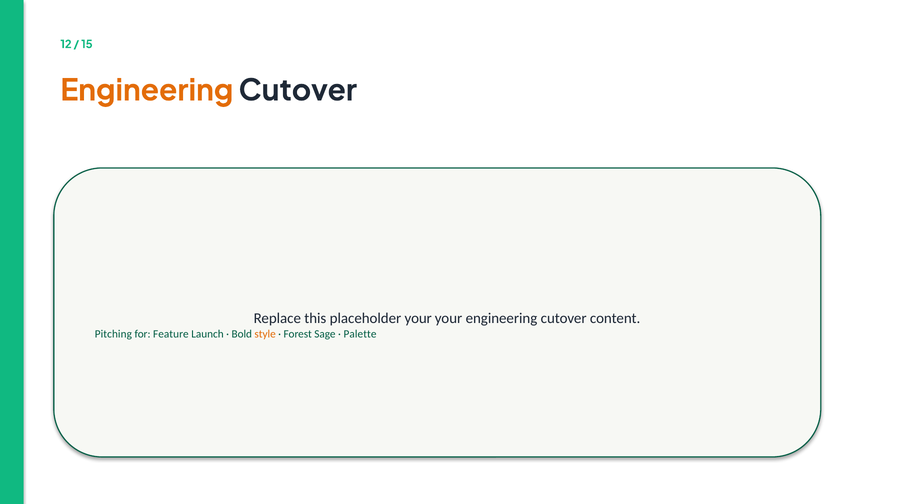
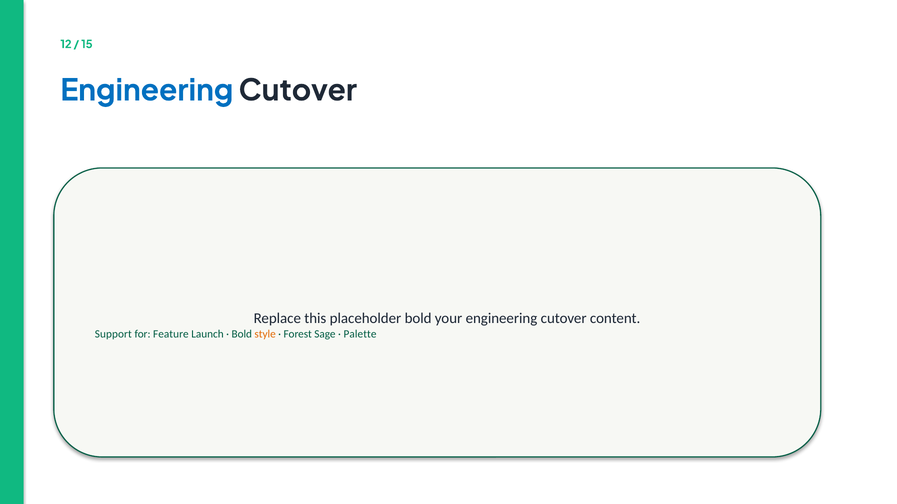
Engineering colour: orange -> blue (147, 91)
placeholder your: your -> bold (418, 319)
Pitching: Pitching -> Support (113, 334)
